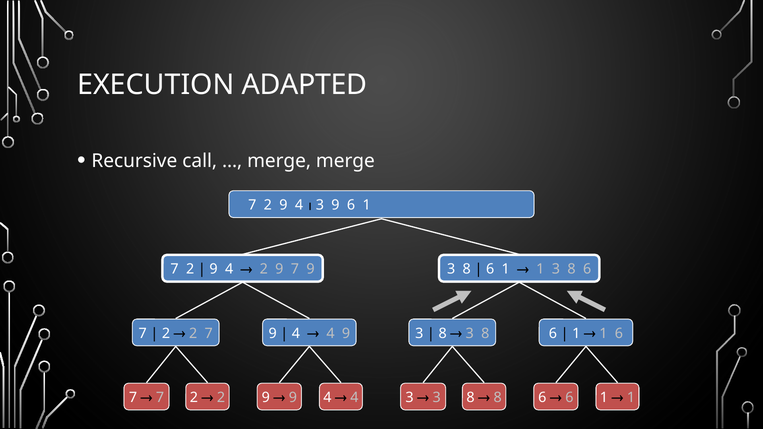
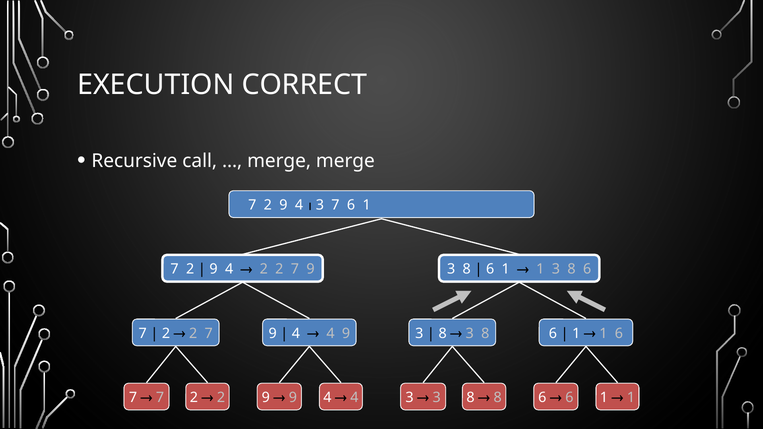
ADAPTED: ADAPTED -> CORRECT (304, 85)
3 9: 9 -> 7 (335, 205)
9: 9 -> 2 (279, 269)
